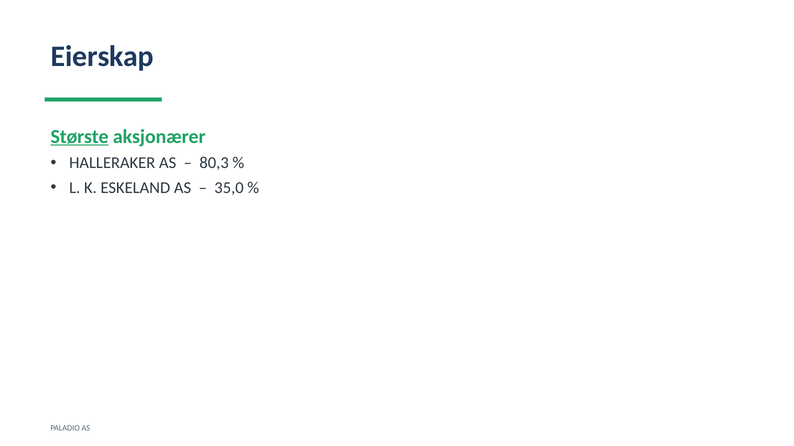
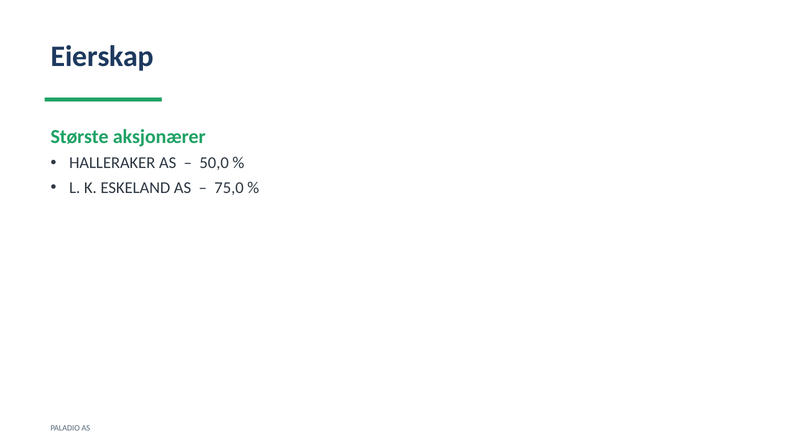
Største underline: present -> none (80, 137)
80,3: 80,3 -> 50,0 (214, 163)
35,0: 35,0 -> 75,0 (229, 188)
